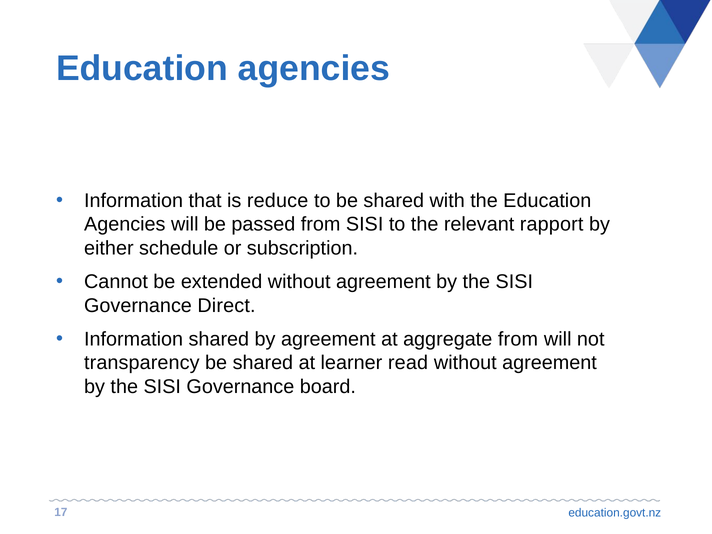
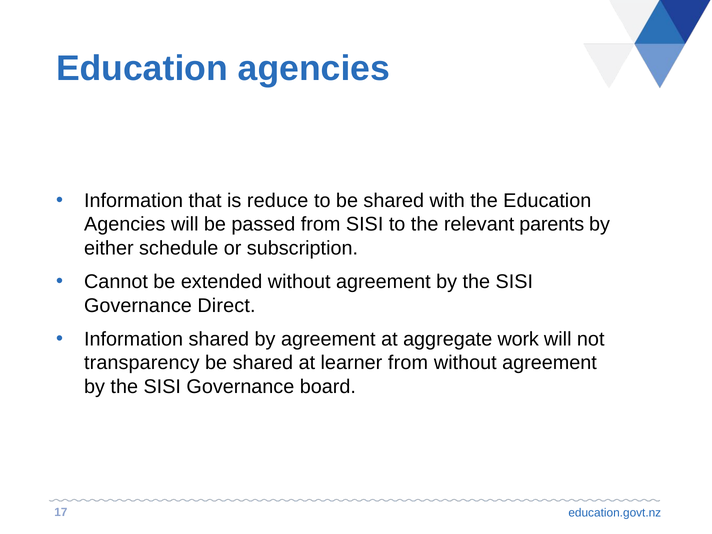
rapport: rapport -> parents (552, 224)
aggregate from: from -> work (518, 339)
learner read: read -> from (408, 363)
